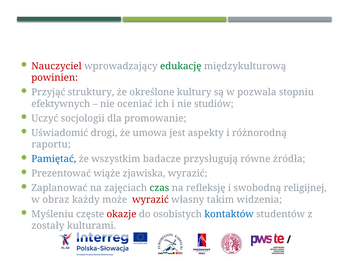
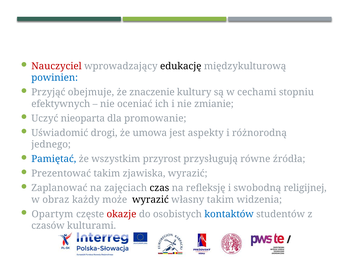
edukację colour: green -> black (181, 66)
powinien colour: red -> blue (55, 78)
struktury: struktury -> obejmuje (91, 93)
określone: określone -> znaczenie (152, 93)
pozwala: pozwala -> cechami (257, 93)
studiów: studiów -> zmianie (214, 104)
socjologii: socjologii -> nieoparta (83, 119)
raportu: raportu -> jednego (51, 145)
badacze: badacze -> przyrost (162, 159)
Prezentować wiąże: wiąże -> takim (107, 174)
czas colour: green -> black (159, 189)
wyrazić colour: red -> black (150, 200)
Myśleniu: Myśleniu -> Opartym (52, 215)
zostały: zostały -> czasów (48, 226)
